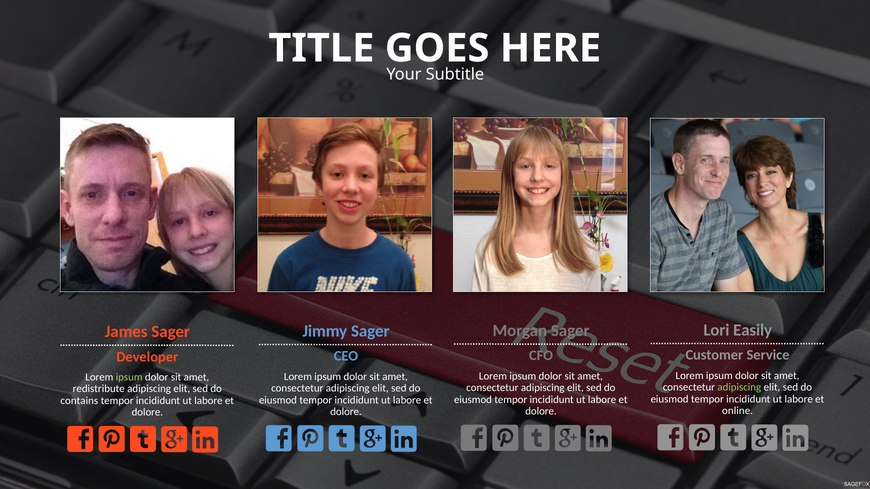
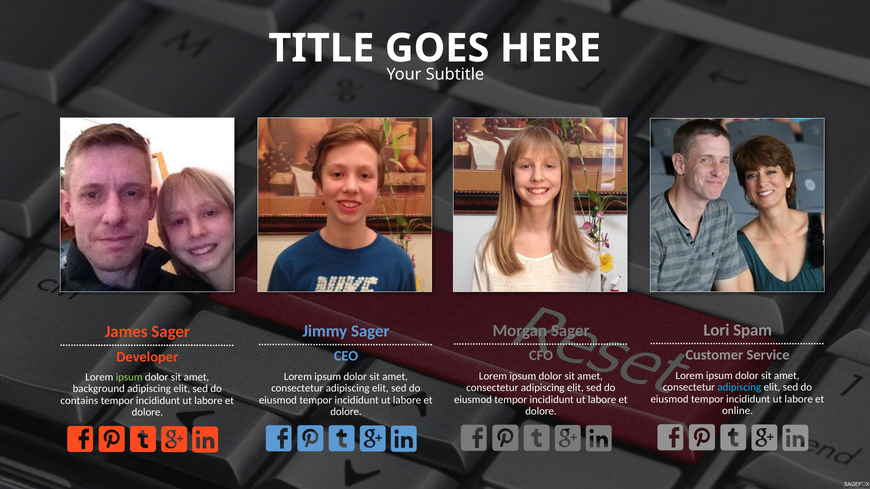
Easily: Easily -> Spam (753, 330)
adipiscing colour: light green -> light blue (739, 388)
redistribute: redistribute -> background (99, 389)
